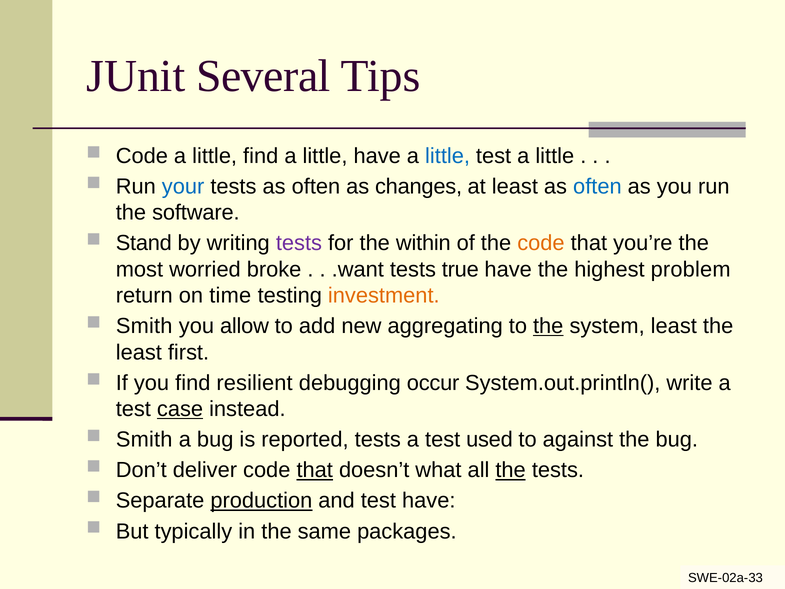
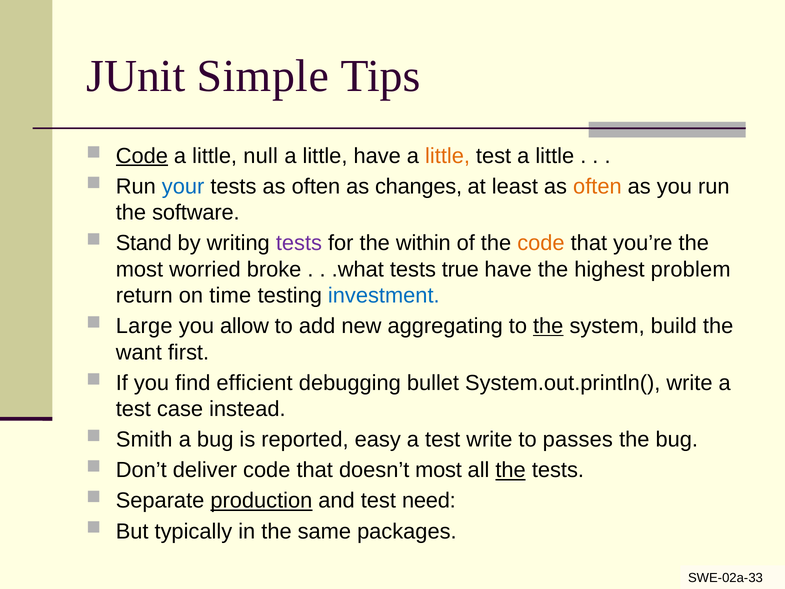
Several: Several -> Simple (263, 76)
Code underline: none -> present (142, 156)
little find: find -> null (261, 156)
little colour: blue -> orange (448, 156)
often colour: blue -> orange (597, 186)
.want: .want -> .what (358, 269)
investment colour: orange -> blue (384, 296)
Smith: Smith -> Large (144, 326)
system least: least -> build (674, 326)
least: least -> want (139, 352)
resilient: resilient -> efficient (255, 383)
occur: occur -> bullet (433, 383)
case underline: present -> none (180, 409)
reported tests: tests -> easy (378, 439)
test used: used -> write (489, 439)
against: against -> passes (578, 439)
that underline: present -> none (315, 470)
doesn’t what: what -> most (439, 470)
test have: have -> need (429, 501)
